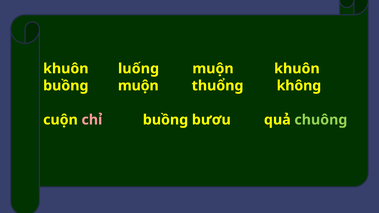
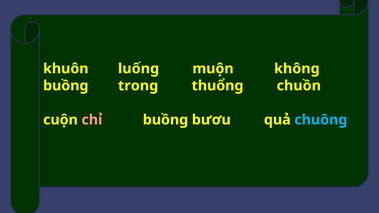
muộn khuôn: khuôn -> không (297, 69)
buồng muộn: muộn -> trong (138, 86)
không: không -> chuồn (299, 86)
chuông colour: light green -> light blue (321, 120)
